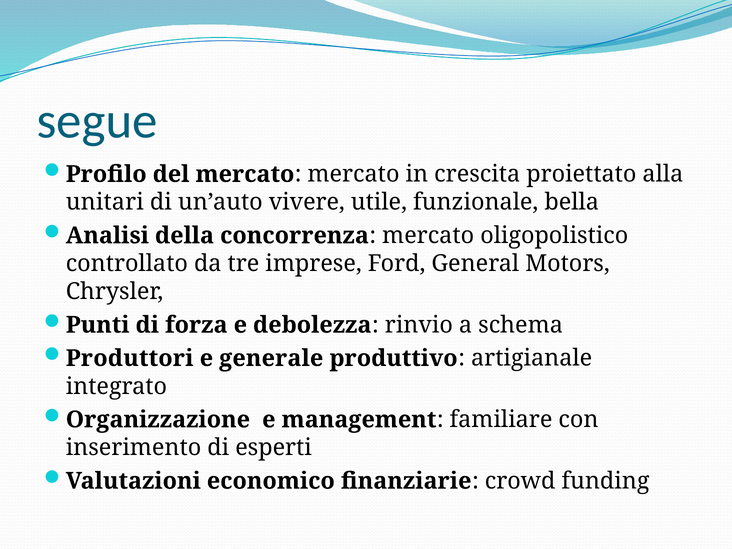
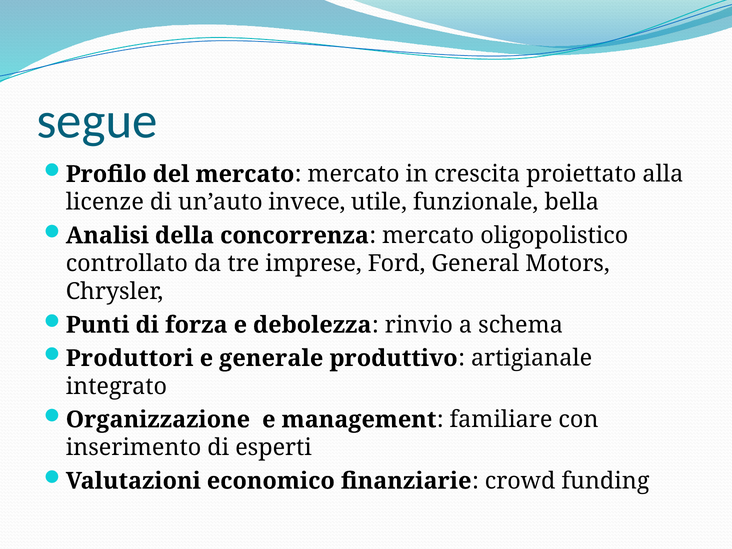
unitari: unitari -> licenze (105, 202)
vivere: vivere -> invece (307, 202)
